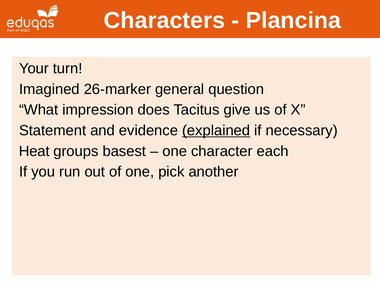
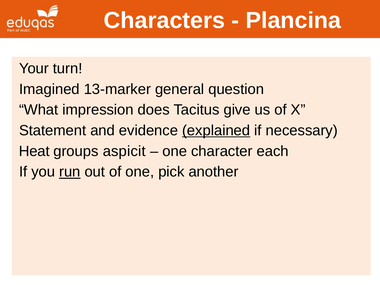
26-marker: 26-marker -> 13-marker (117, 89)
basest: basest -> aspicit (124, 151)
run underline: none -> present (70, 172)
